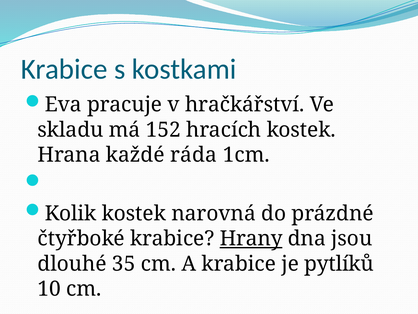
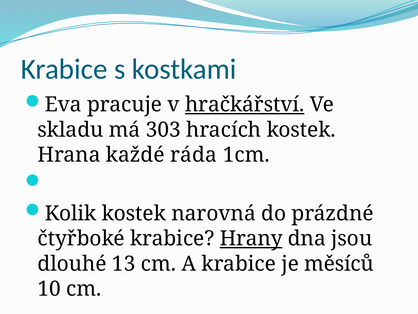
hračkářství underline: none -> present (245, 105)
152: 152 -> 303 (163, 130)
35: 35 -> 13 (124, 263)
pytlíků: pytlíků -> měsíců (339, 263)
